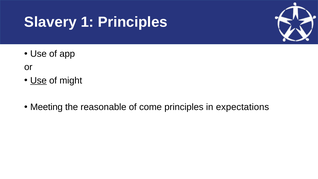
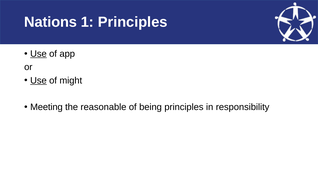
Slavery: Slavery -> Nations (51, 22)
Use underline: none -> present (38, 54)
come: come -> being (151, 107)
expectations: expectations -> responsibility (243, 107)
